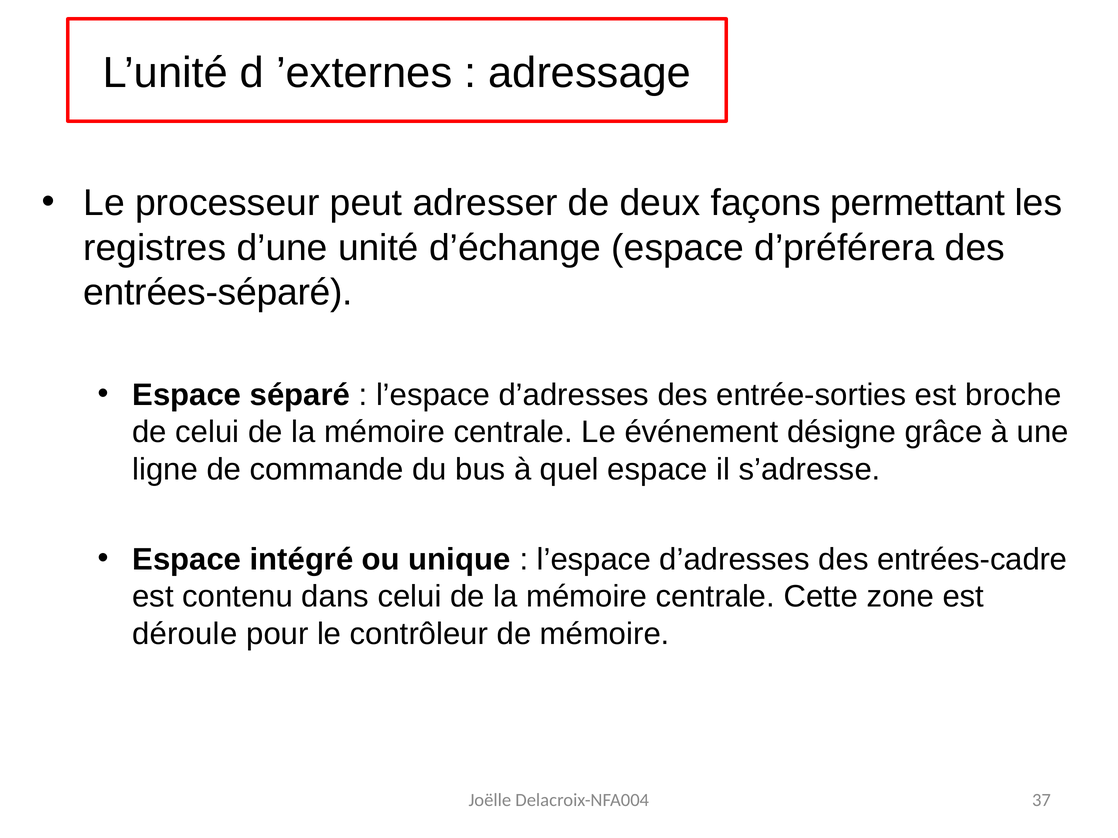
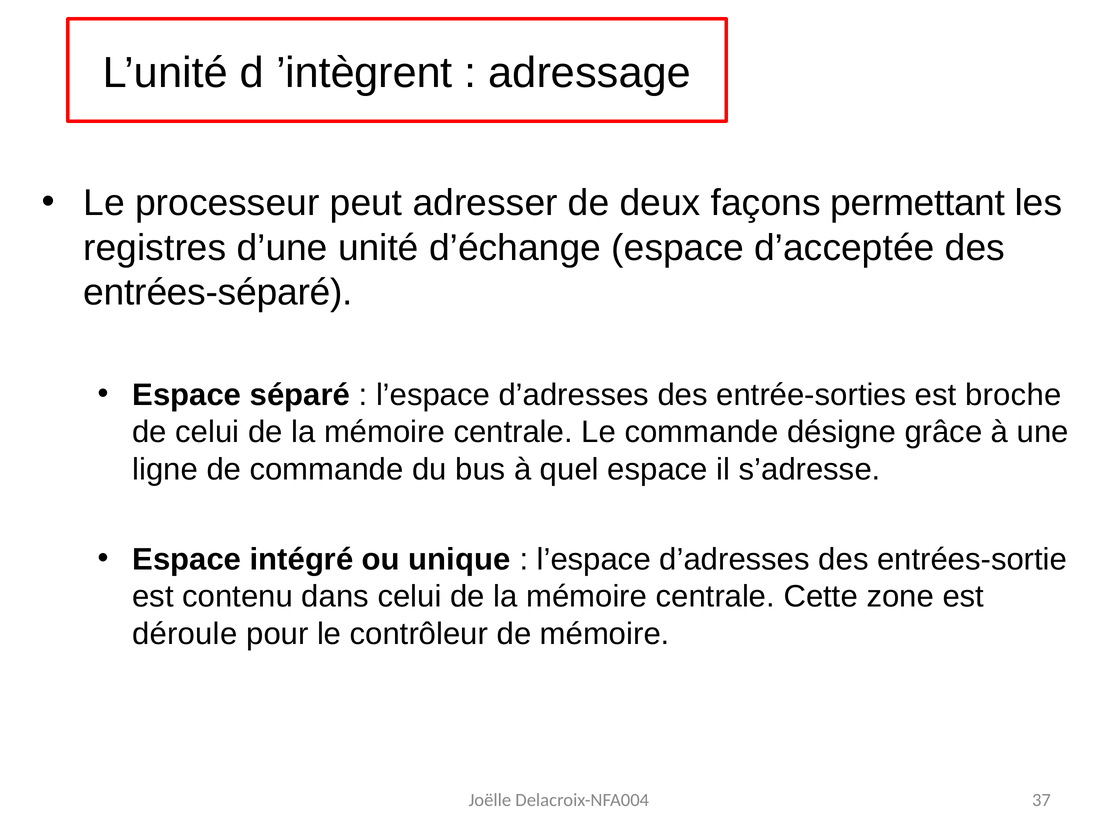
’externes: ’externes -> ’intègrent (364, 73)
d’préférera: d’préférera -> d’acceptée (844, 248)
Le événement: événement -> commande (702, 432)
entrées-cadre: entrées-cadre -> entrées-sortie (972, 560)
